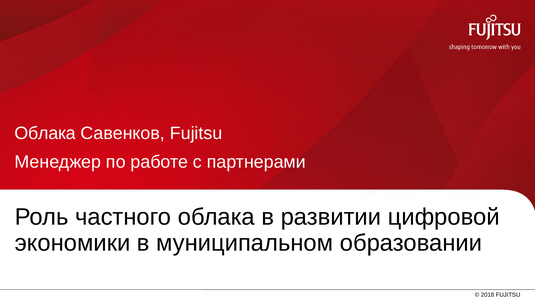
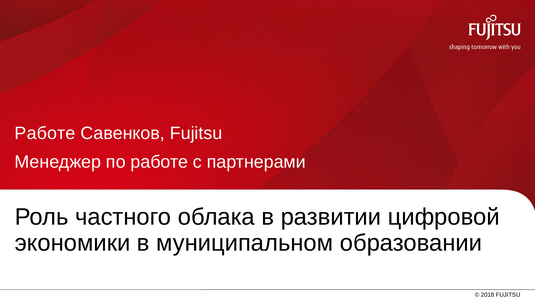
Облака: Облака -> Работе (45, 133)
